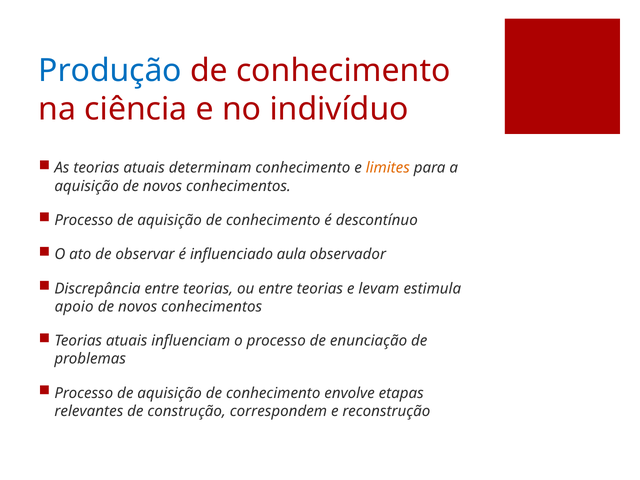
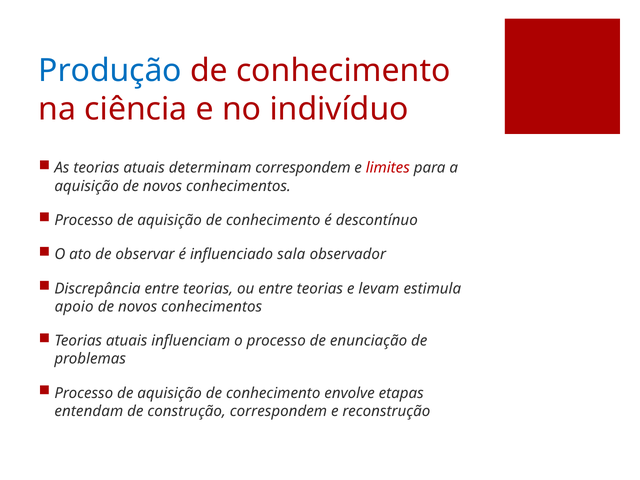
determinam conhecimento: conhecimento -> correspondem (303, 168)
limites colour: orange -> red (388, 168)
aula: aula -> sala (291, 254)
relevantes: relevantes -> entendam (89, 411)
